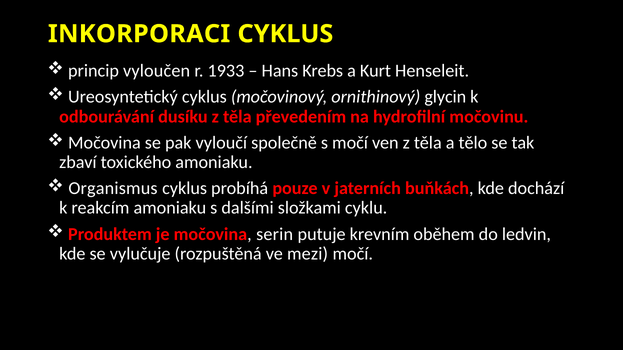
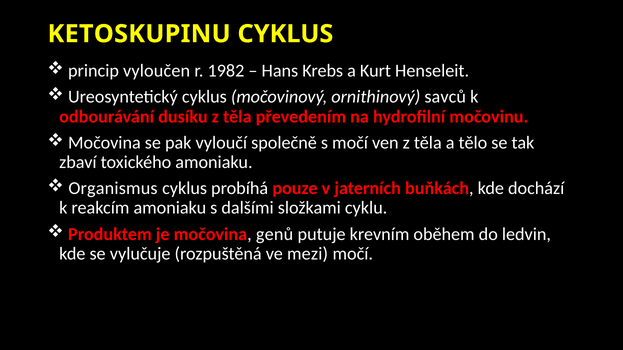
INKORPORACI: INKORPORACI -> KETOSKUPINU (139, 34)
1933: 1933 -> 1982 (226, 71)
glycin: glycin -> savců (445, 97)
serin: serin -> genů (275, 234)
